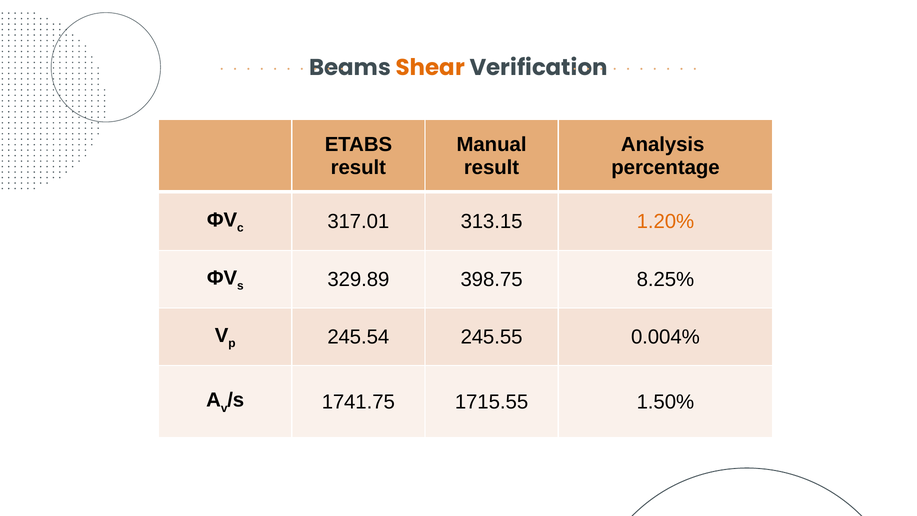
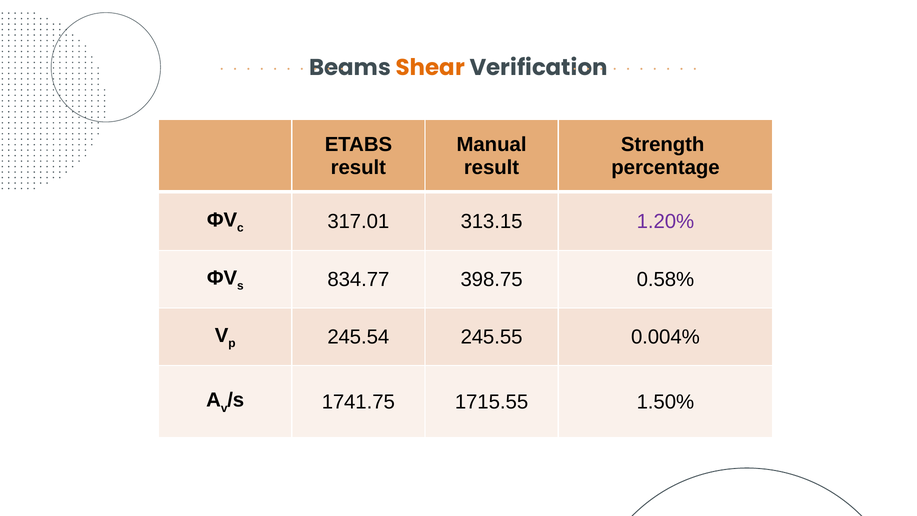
Analysis: Analysis -> Strength (663, 145)
1.20% colour: orange -> purple (665, 221)
329.89: 329.89 -> 834.77 (358, 280)
8.25%: 8.25% -> 0.58% (665, 280)
